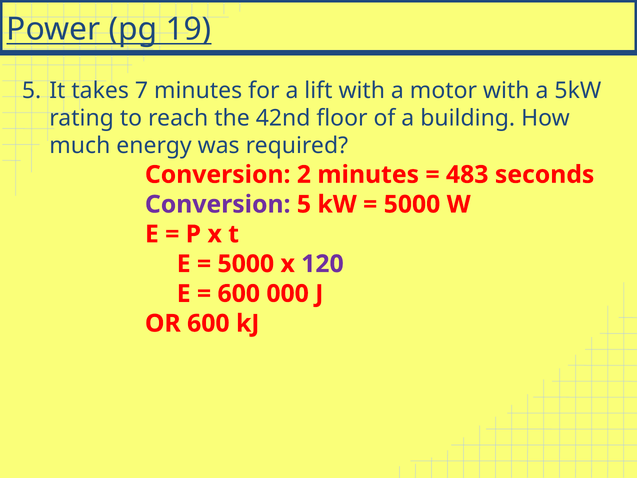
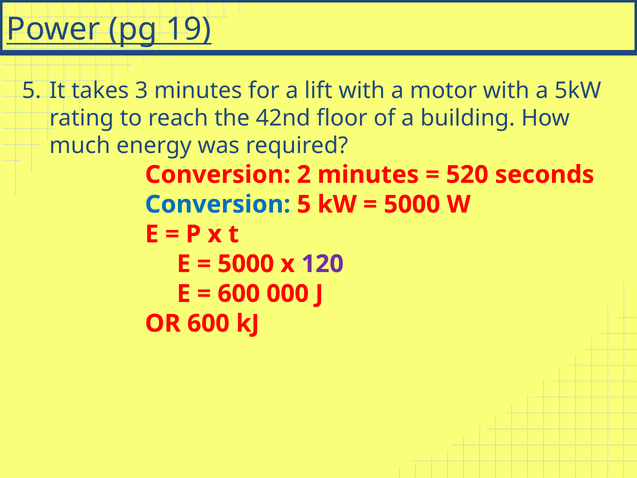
7: 7 -> 3 (142, 91)
483: 483 -> 520 (467, 175)
Conversion colour: purple -> blue (218, 204)
